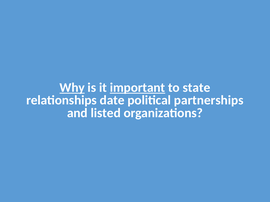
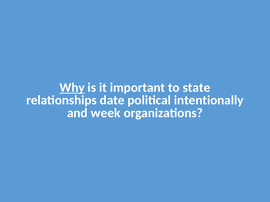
important underline: present -> none (137, 88)
partnerships: partnerships -> intentionally (209, 100)
listed: listed -> week (106, 113)
